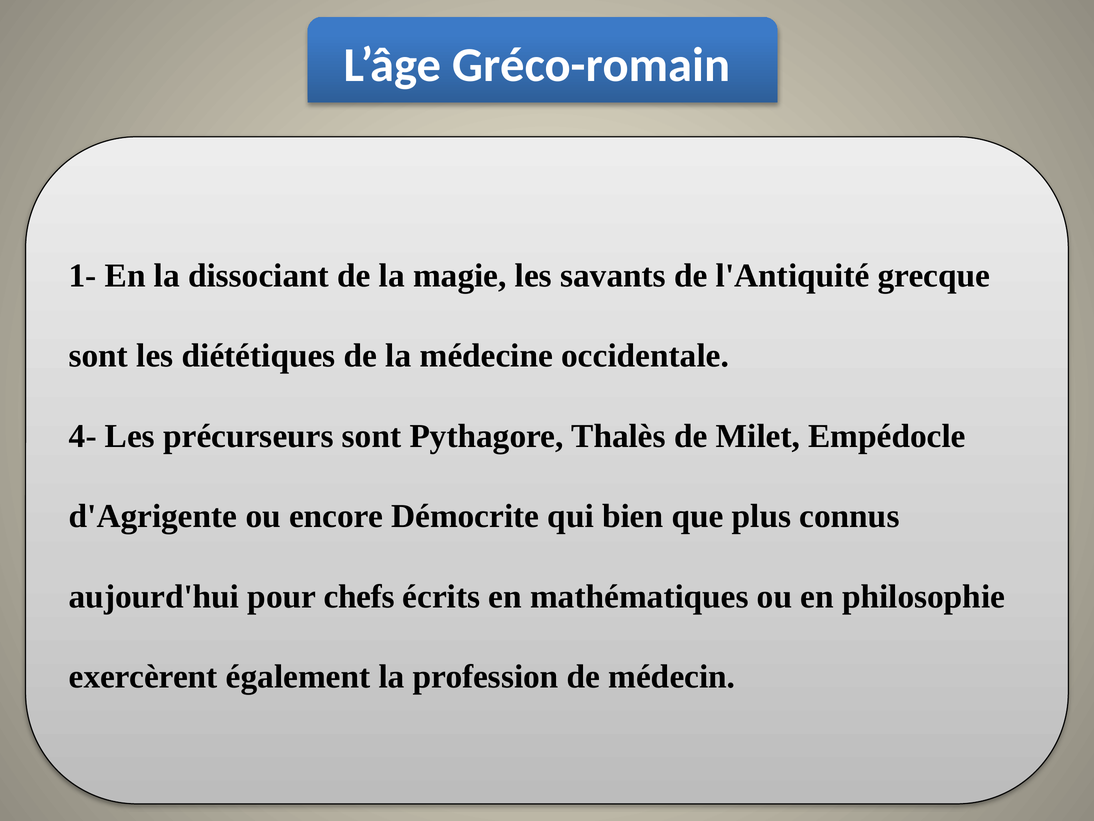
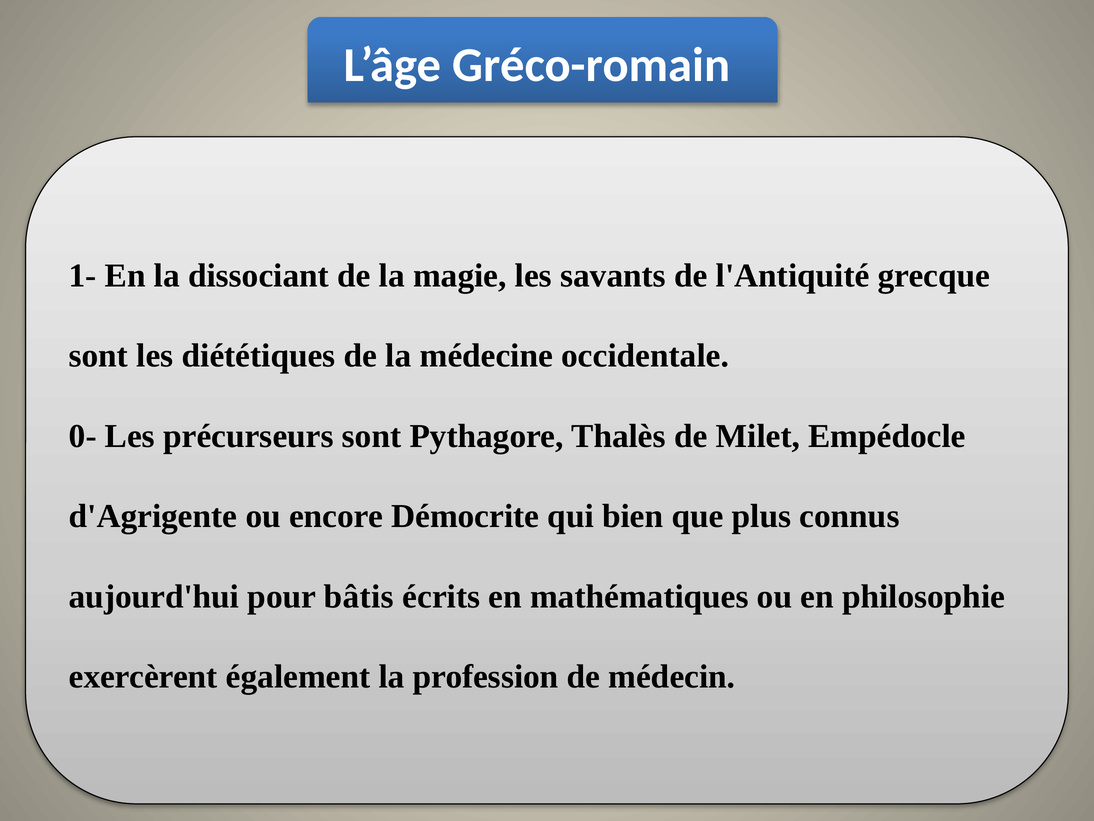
4-: 4- -> 0- (83, 436)
chefs: chefs -> bâtis (359, 596)
